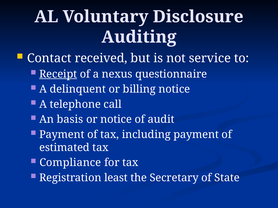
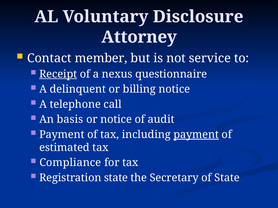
Auditing: Auditing -> Attorney (139, 37)
received: received -> member (101, 58)
payment underline: none -> present (196, 135)
Registration least: least -> state (116, 178)
